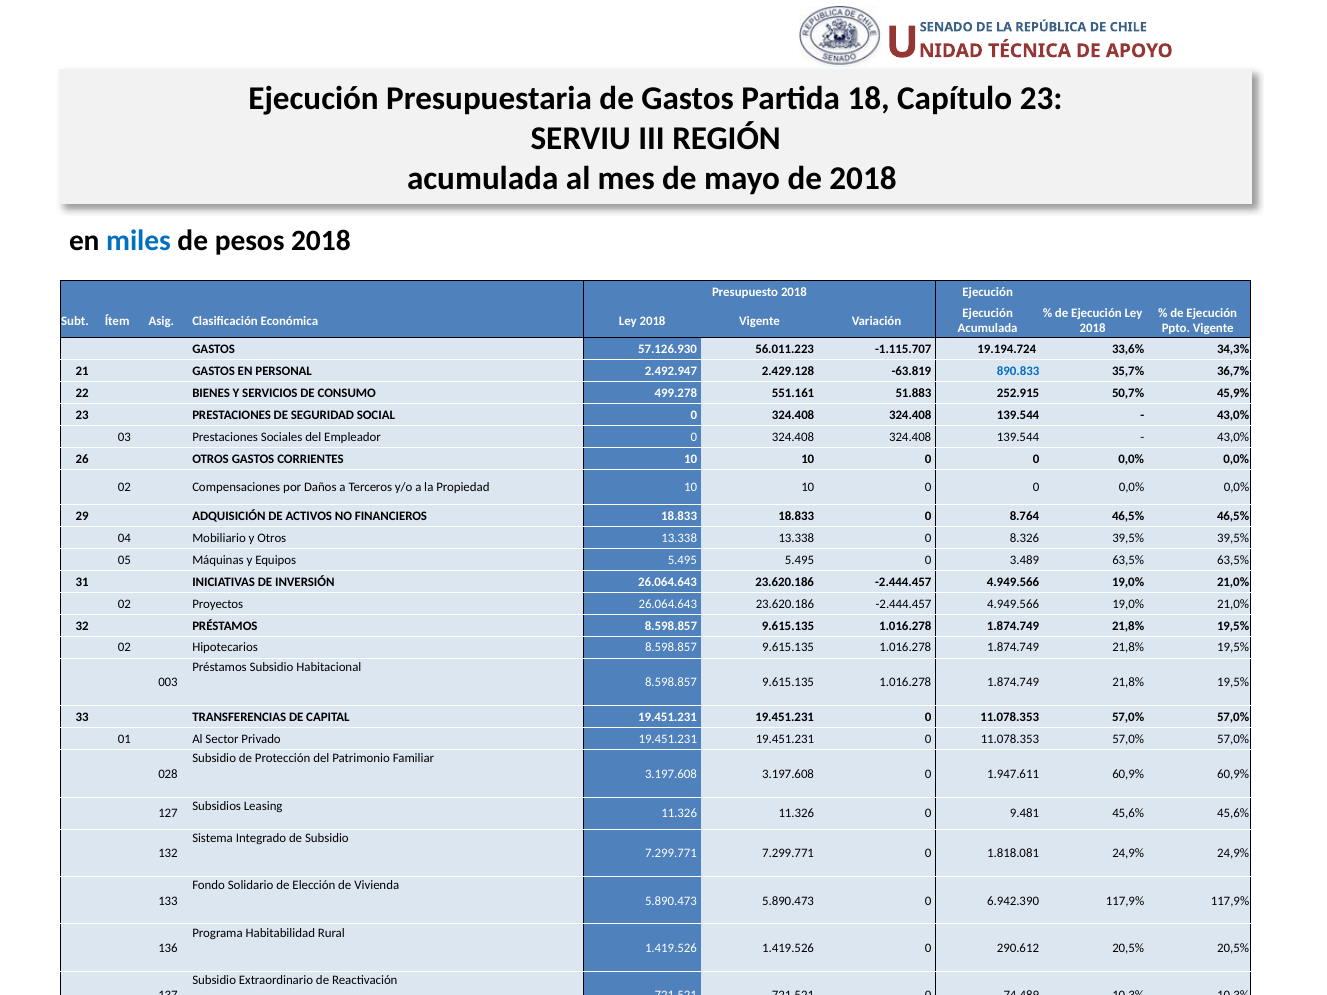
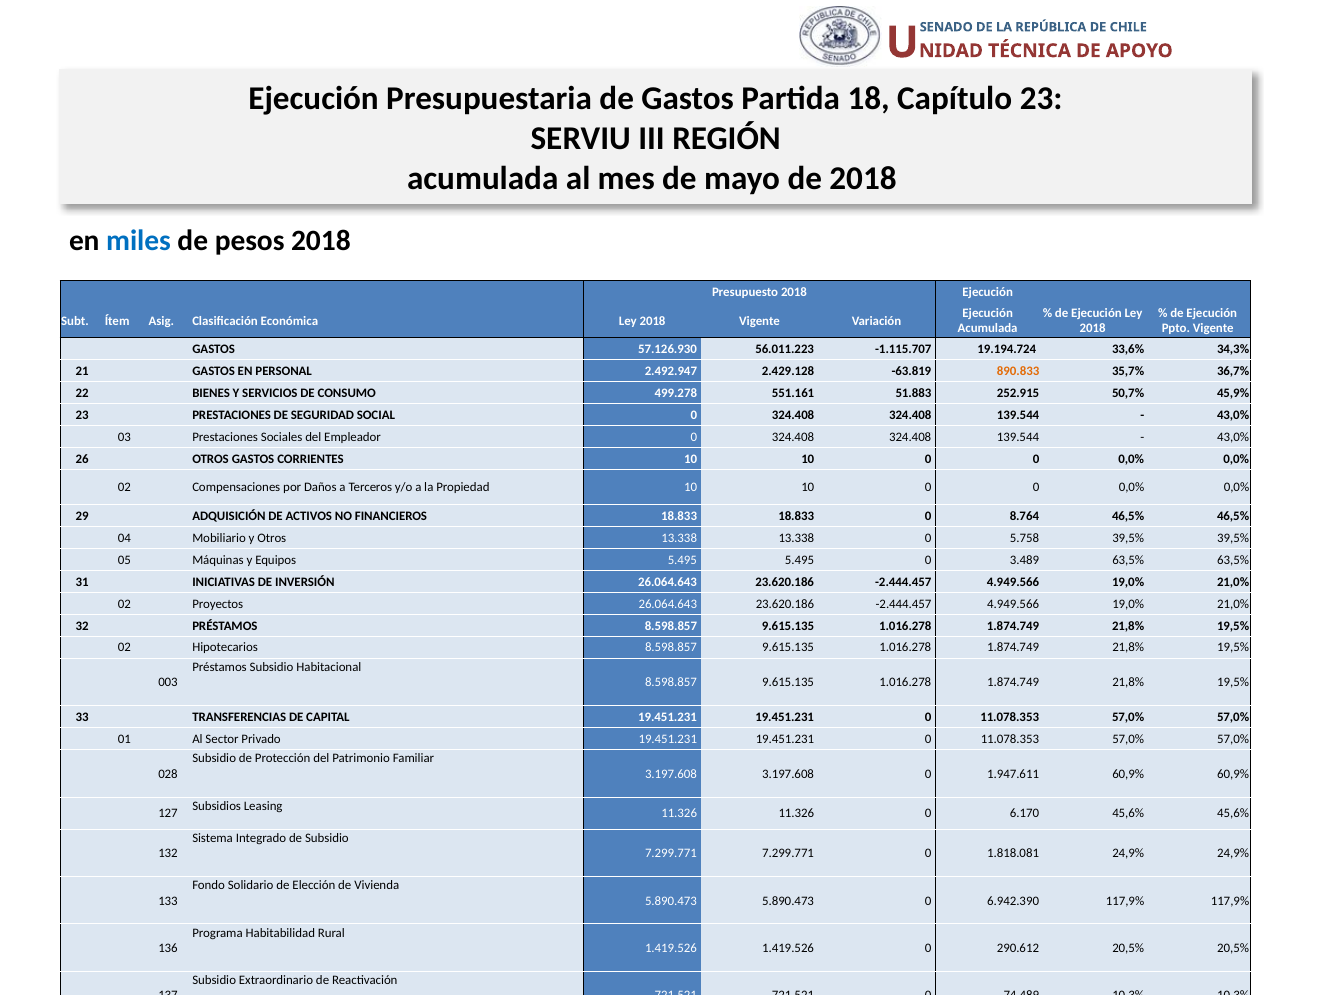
890.833 colour: blue -> orange (1018, 371)
8.326: 8.326 -> 5.758 (1025, 538)
9.481: 9.481 -> 6.170 (1025, 814)
